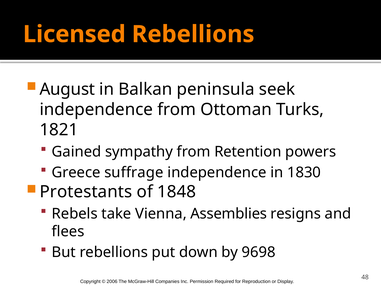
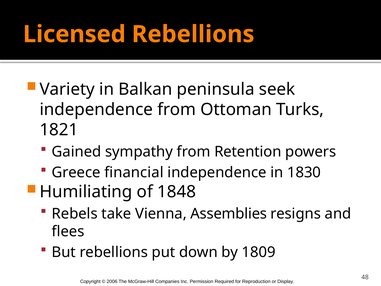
August: August -> Variety (67, 89)
suffrage: suffrage -> financial (134, 172)
Protestants: Protestants -> Humiliating (86, 192)
9698: 9698 -> 1809 (259, 252)
